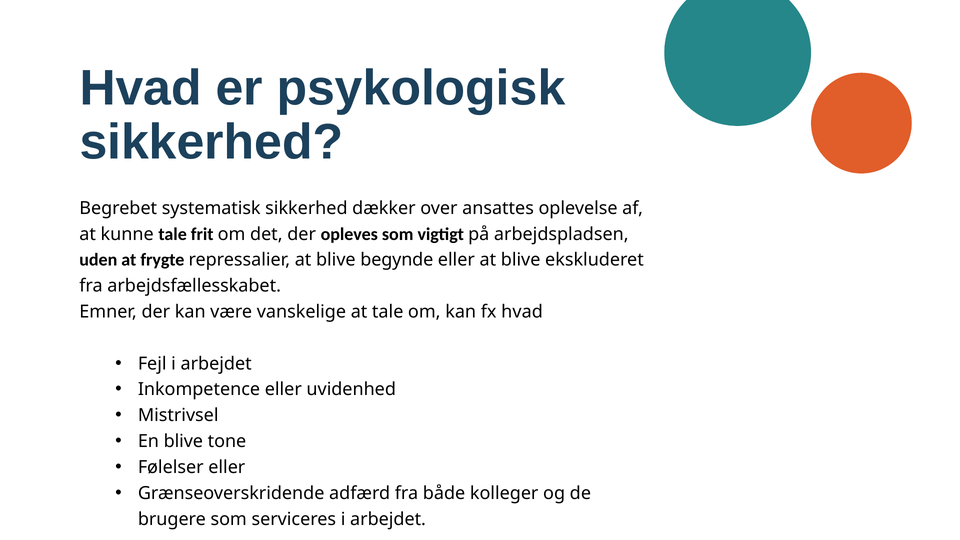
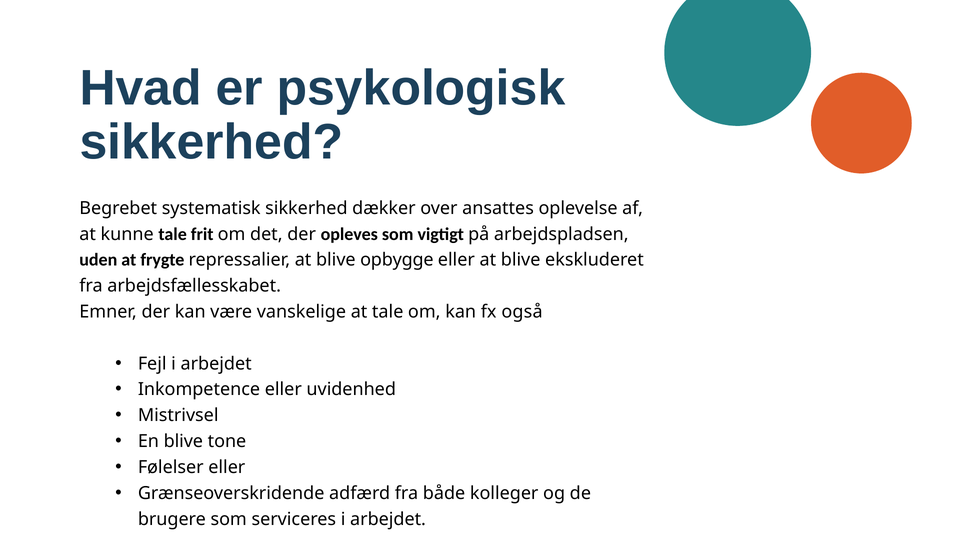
begynde: begynde -> opbygge (397, 260)
fx hvad: hvad -> også (522, 312)
